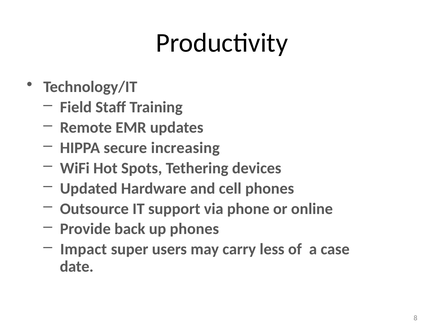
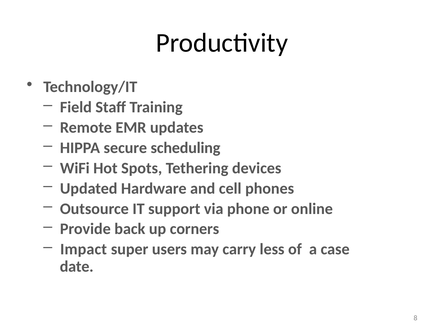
increasing: increasing -> scheduling (185, 148)
up phones: phones -> corners (194, 229)
